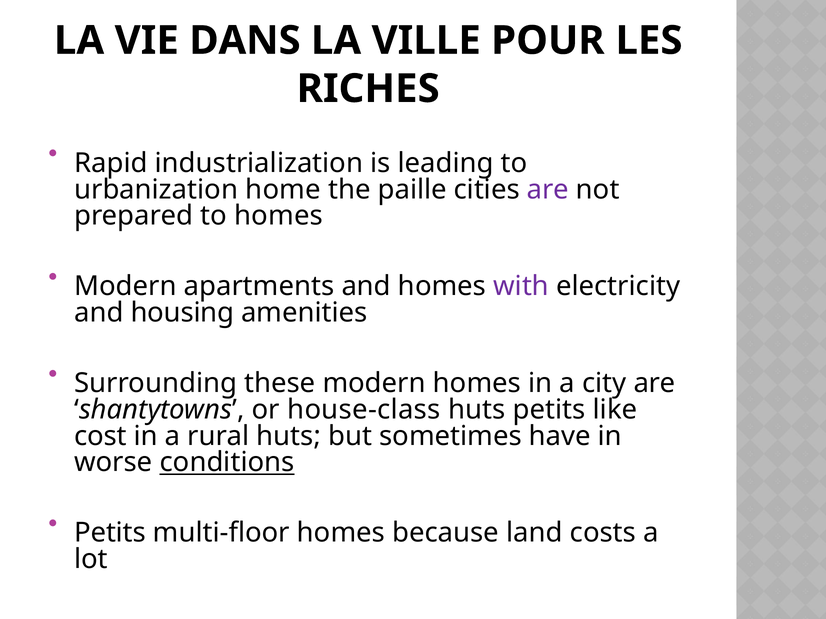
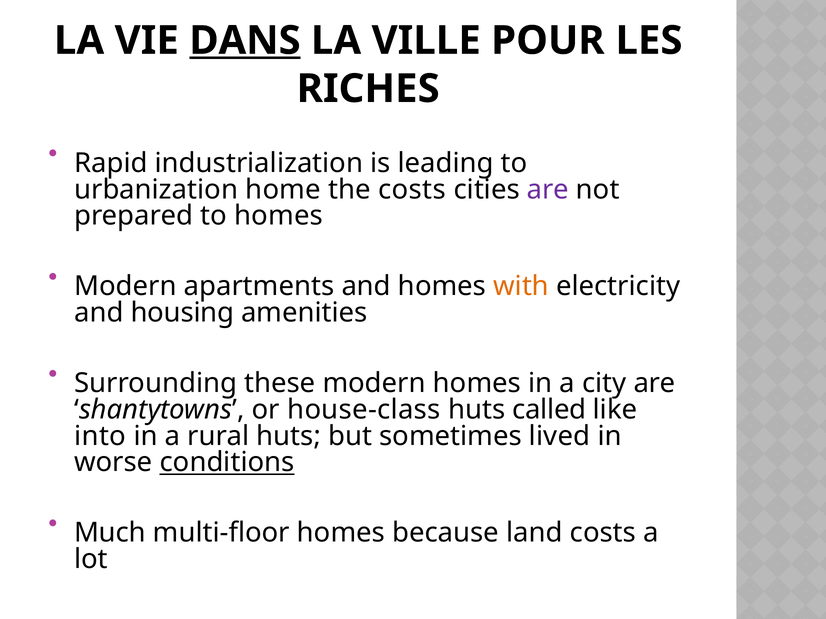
DANS underline: none -> present (245, 41)
the paille: paille -> costs (412, 190)
with colour: purple -> orange (521, 287)
huts petits: petits -> called (549, 410)
cost: cost -> into (100, 436)
have: have -> lived (560, 436)
Petits: Petits -> Much (110, 533)
